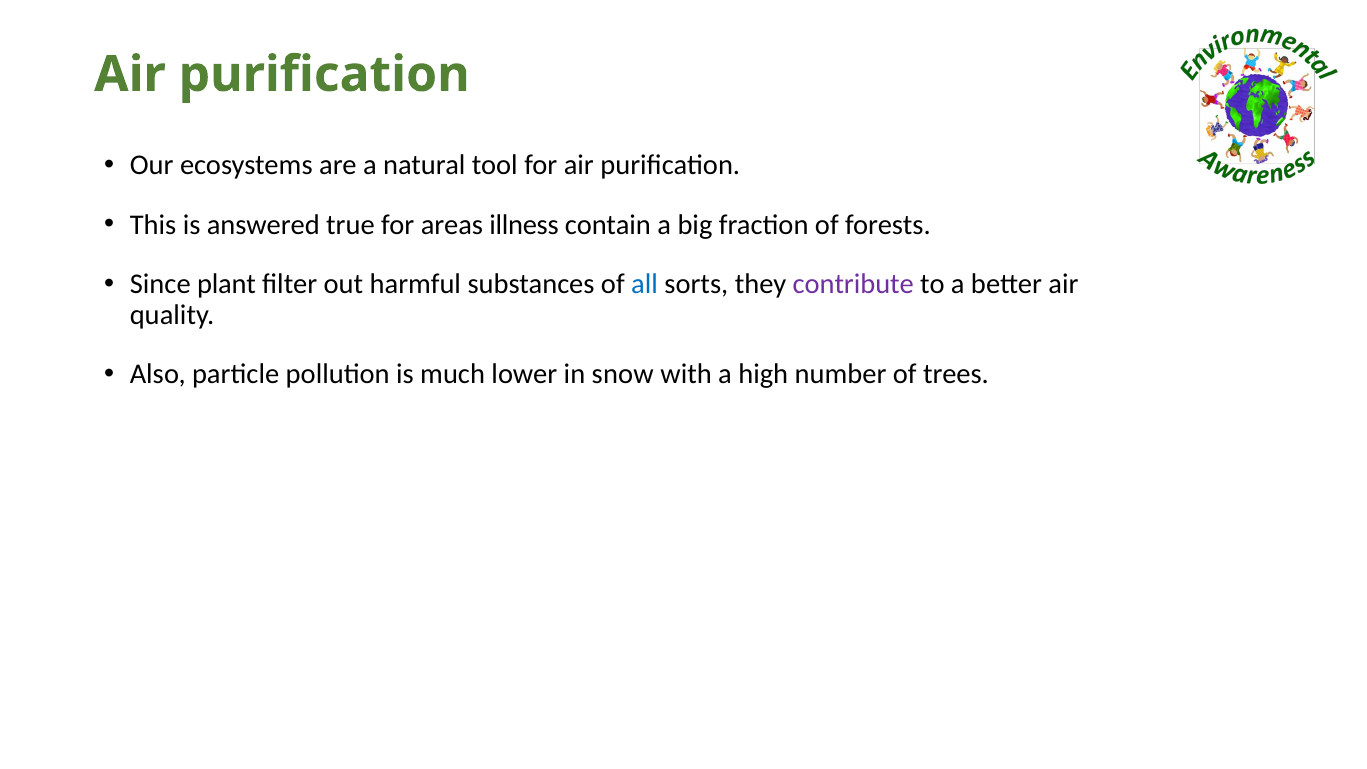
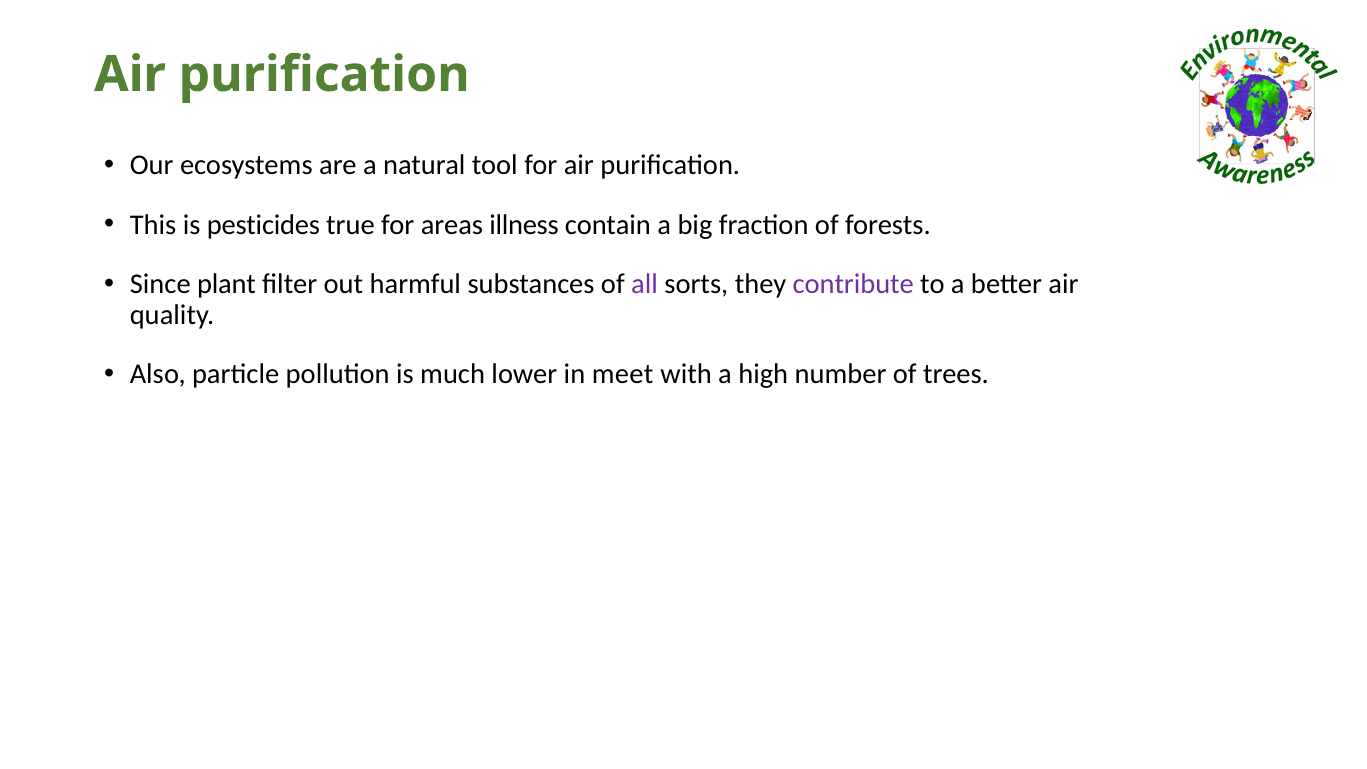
answered: answered -> pesticides (263, 225)
all colour: blue -> purple (645, 284)
snow: snow -> meet (623, 374)
